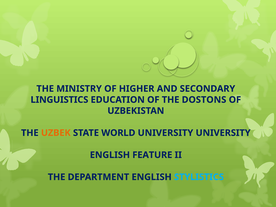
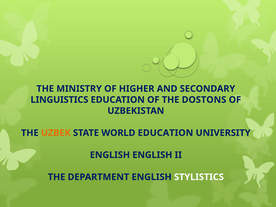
WORLD UNIVERSITY: UNIVERSITY -> EDUCATION (165, 133)
ENGLISH FEATURE: FEATURE -> ENGLISH (152, 155)
STYLISTICS colour: light blue -> white (199, 177)
